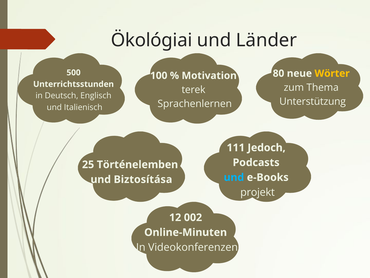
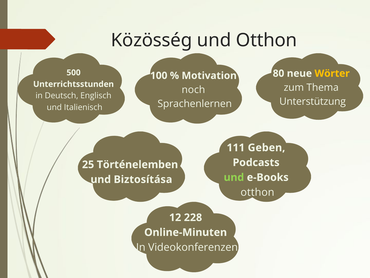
Ökológiai: Ökológiai -> Közösség (152, 40)
und Länder: Länder -> Otthon (267, 40)
terek: terek -> noch (193, 90)
Jedoch: Jedoch -> Geben (266, 147)
und colour: light blue -> light green (234, 177)
projekt: projekt -> otthon (257, 192)
002: 002 -> 228 (193, 217)
